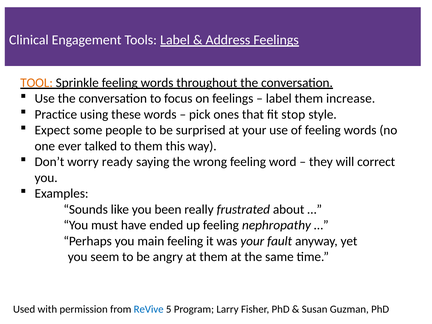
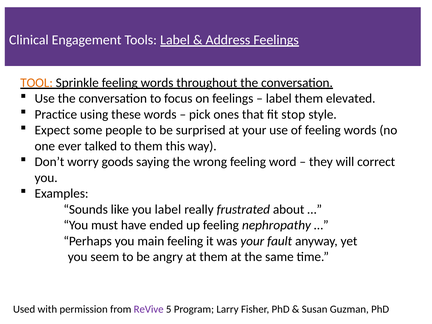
increase: increase -> elevated (351, 98)
ready: ready -> goods (117, 162)
you been: been -> label (168, 209)
ReVive colour: blue -> purple (149, 309)
